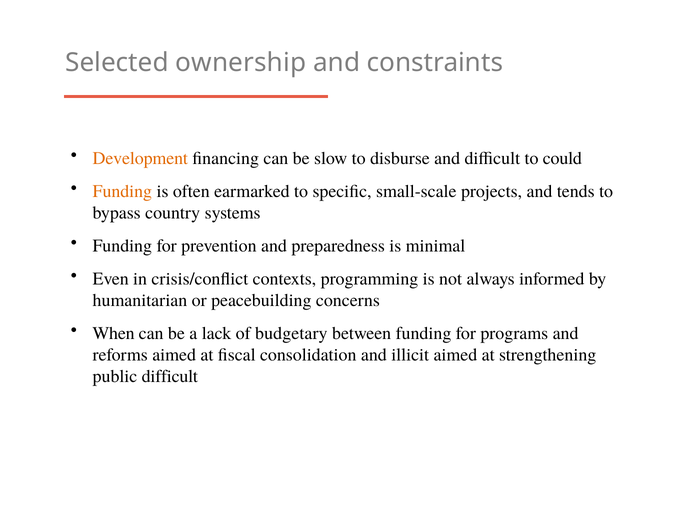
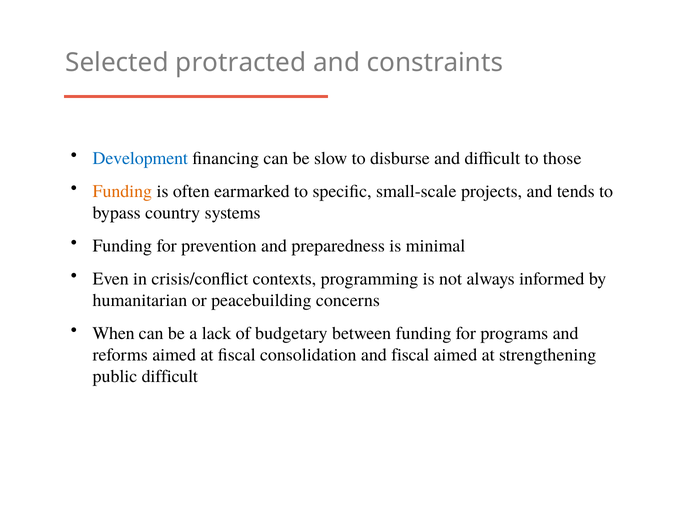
ownership: ownership -> protracted (241, 63)
Development colour: orange -> blue (140, 158)
could: could -> those (562, 158)
and illicit: illicit -> fiscal (410, 355)
